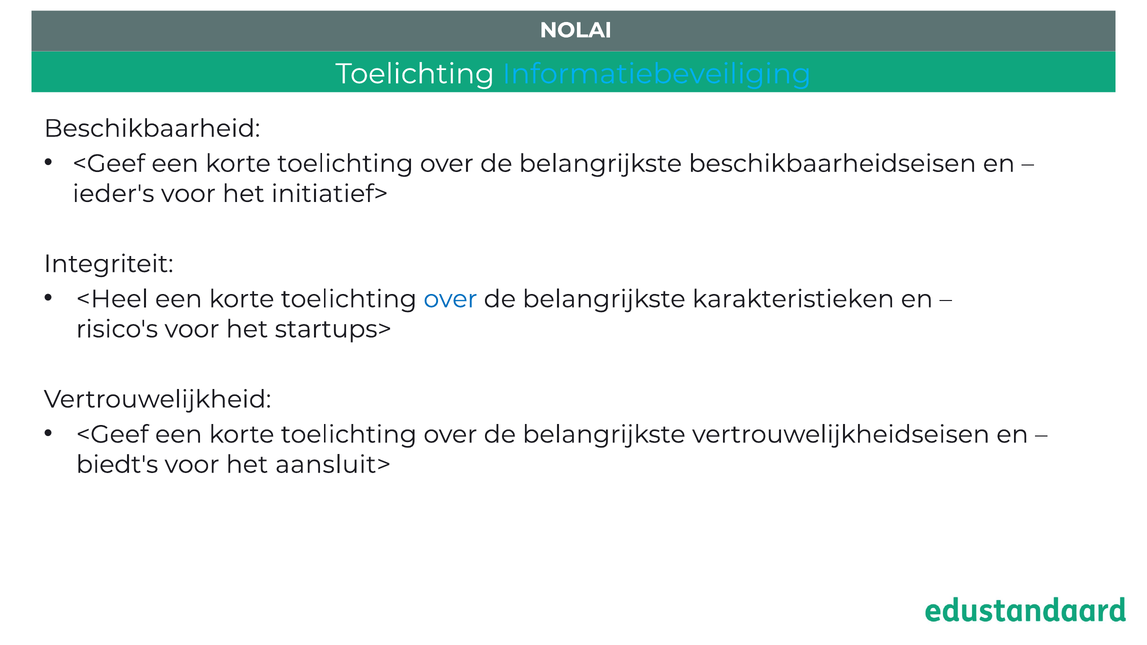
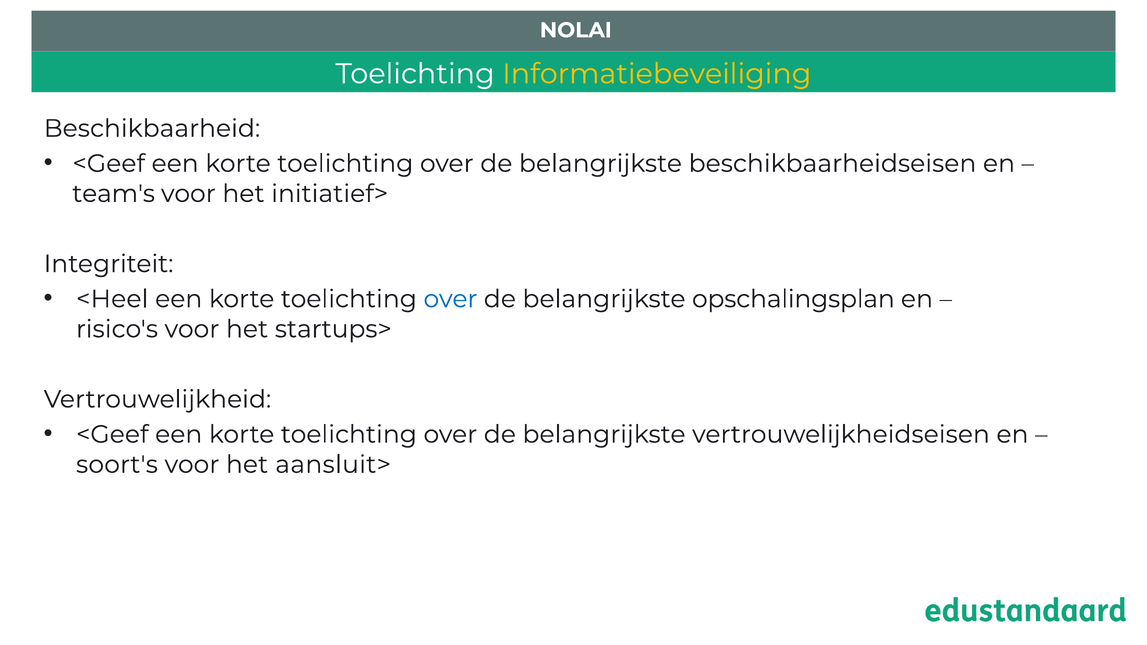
Informatiebeveiliging colour: light blue -> yellow (657, 74)
ieder's: ieder's -> team's (114, 194)
karakteristieken: karakteristieken -> opschalingsplan (793, 299)
biedt's: biedt's -> soort's (117, 465)
